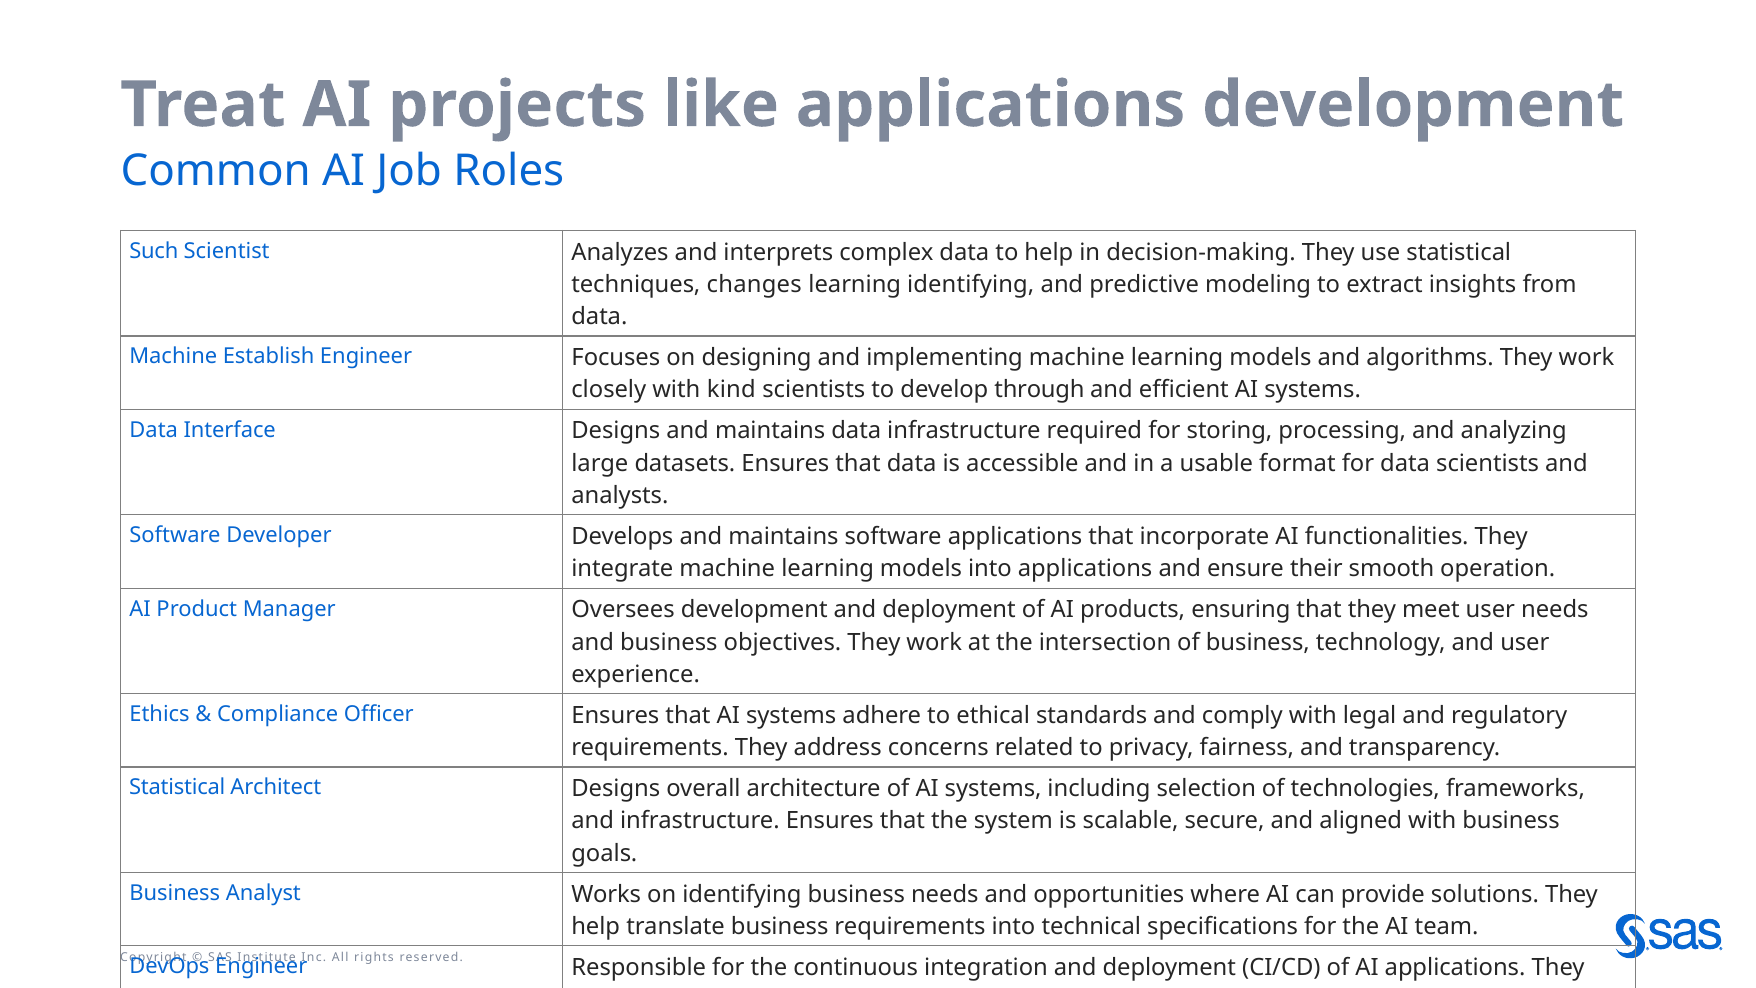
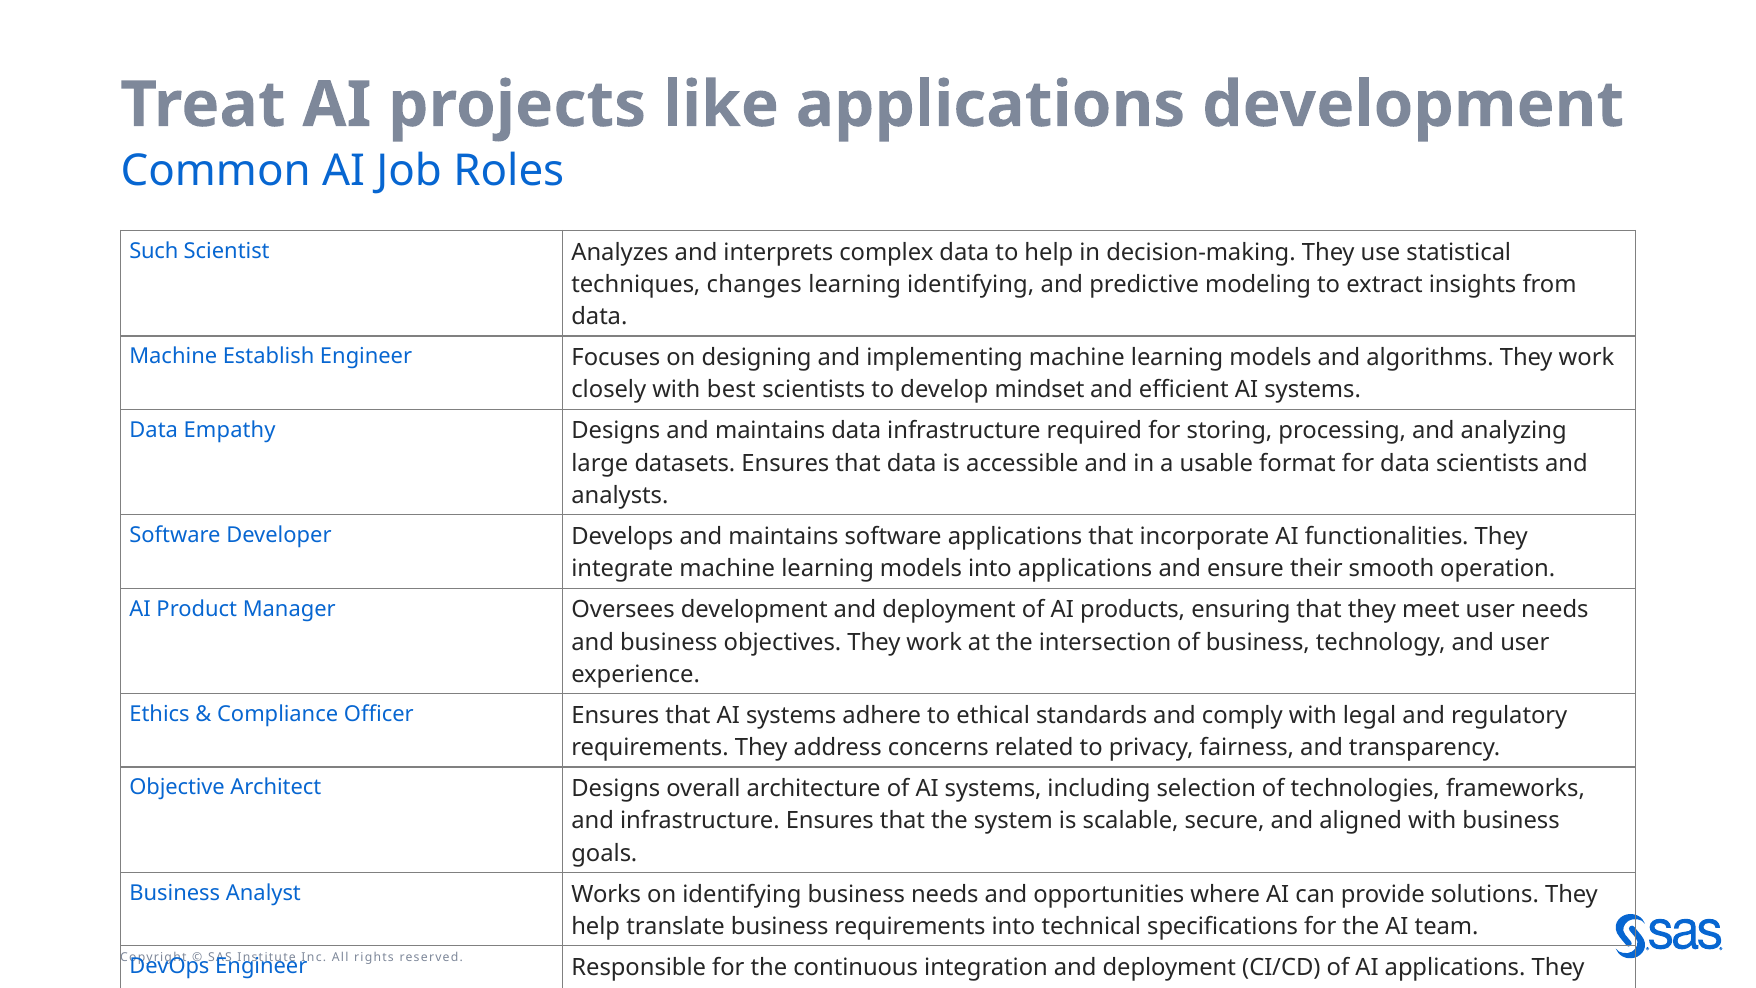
kind: kind -> best (731, 390)
through: through -> mindset (1039, 390)
Interface: Interface -> Empathy (230, 430)
Statistical: Statistical -> Objective (177, 787)
